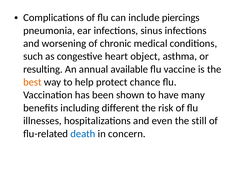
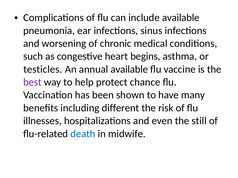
include piercings: piercings -> available (181, 18)
object: object -> begins (145, 56)
resulting: resulting -> testicles (43, 69)
best colour: orange -> purple (32, 82)
concern: concern -> midwife (127, 134)
